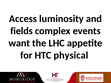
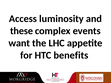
fields: fields -> these (22, 31)
physical: physical -> benefits (71, 55)
